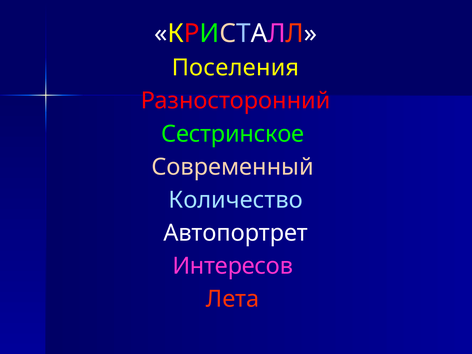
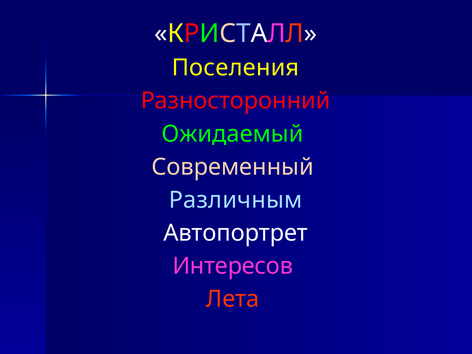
Сестринское: Сестринское -> Ожидаемый (233, 134)
Количество: Количество -> Различным (236, 200)
